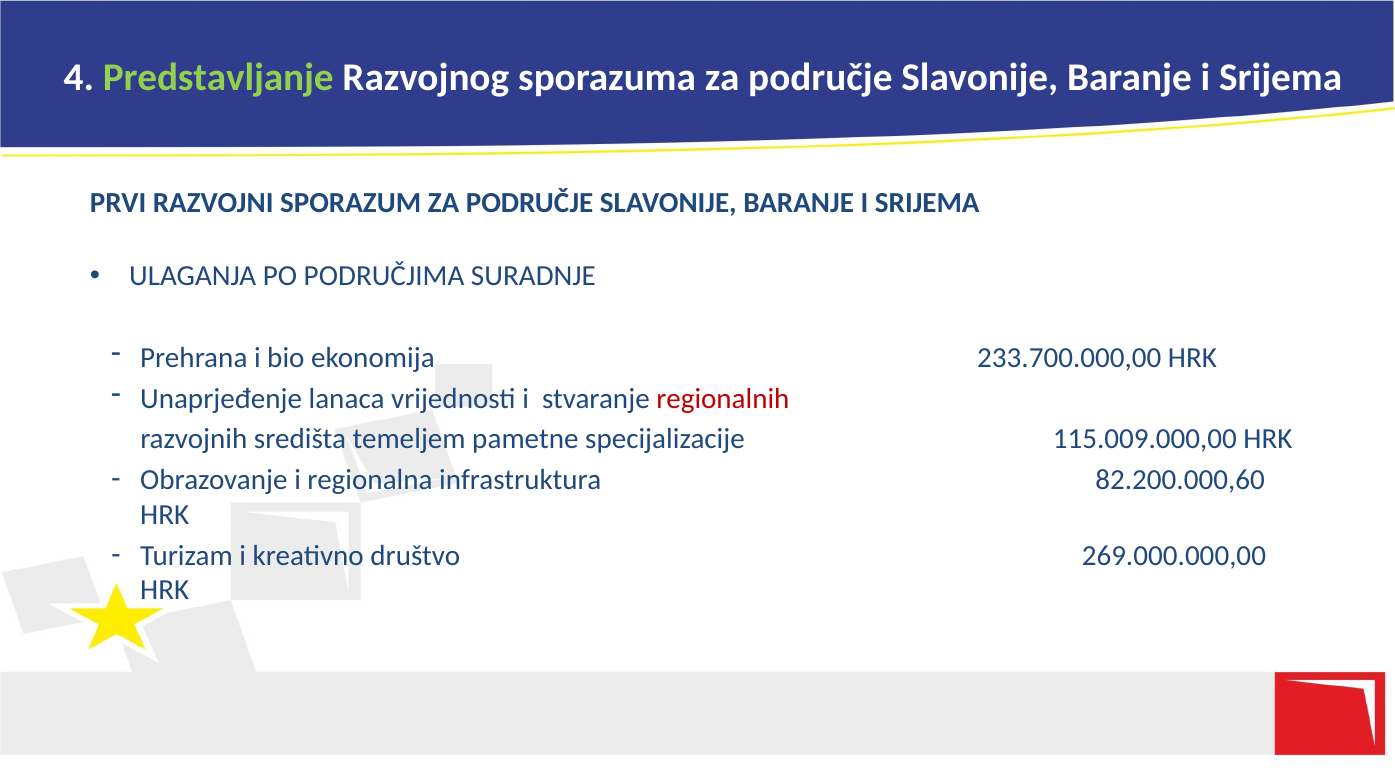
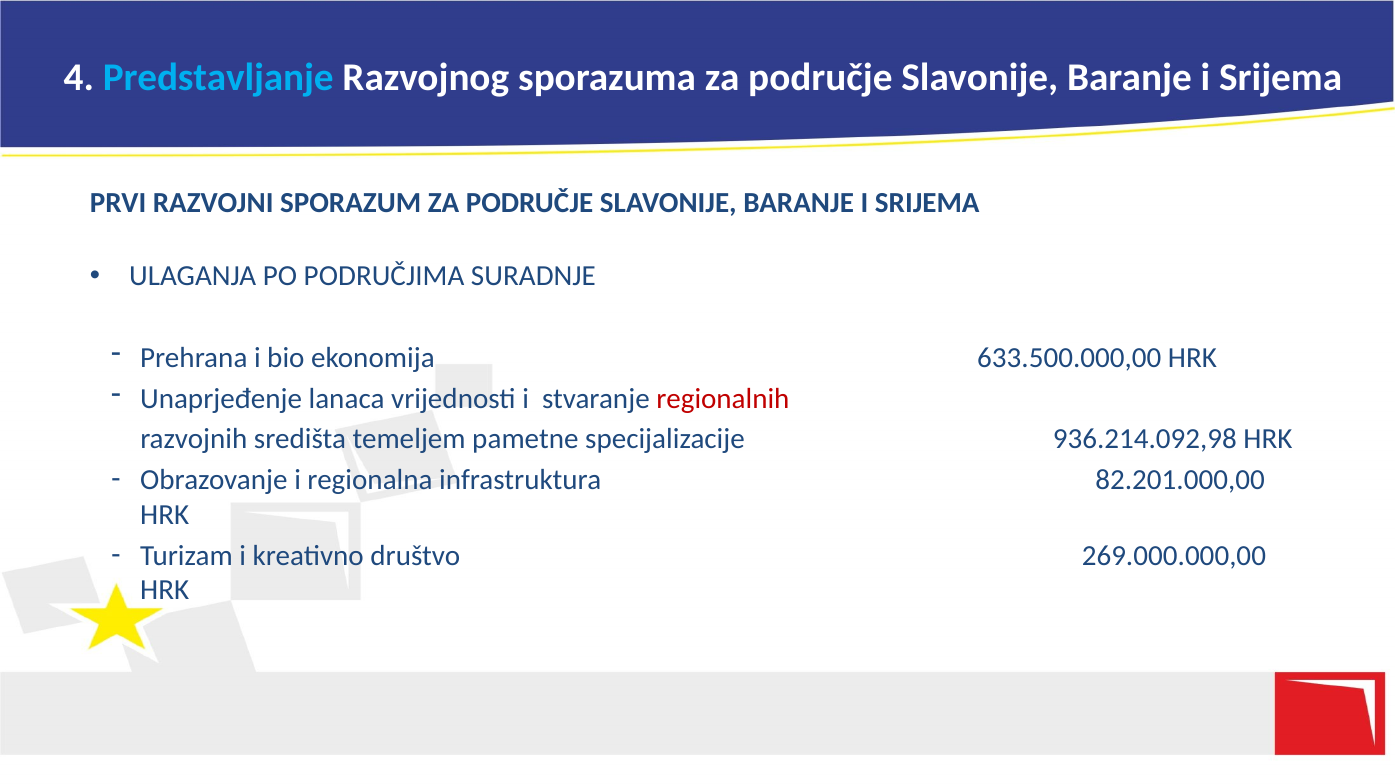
Predstavljanje colour: light green -> light blue (218, 78)
233.700.000,00: 233.700.000,00 -> 633.500.000,00 (1069, 358)
115.009.000,00: 115.009.000,00 -> 936.214.092,98 (1145, 440)
82.200.000,60: 82.200.000,60 -> 82.201.000,00 (1180, 480)
